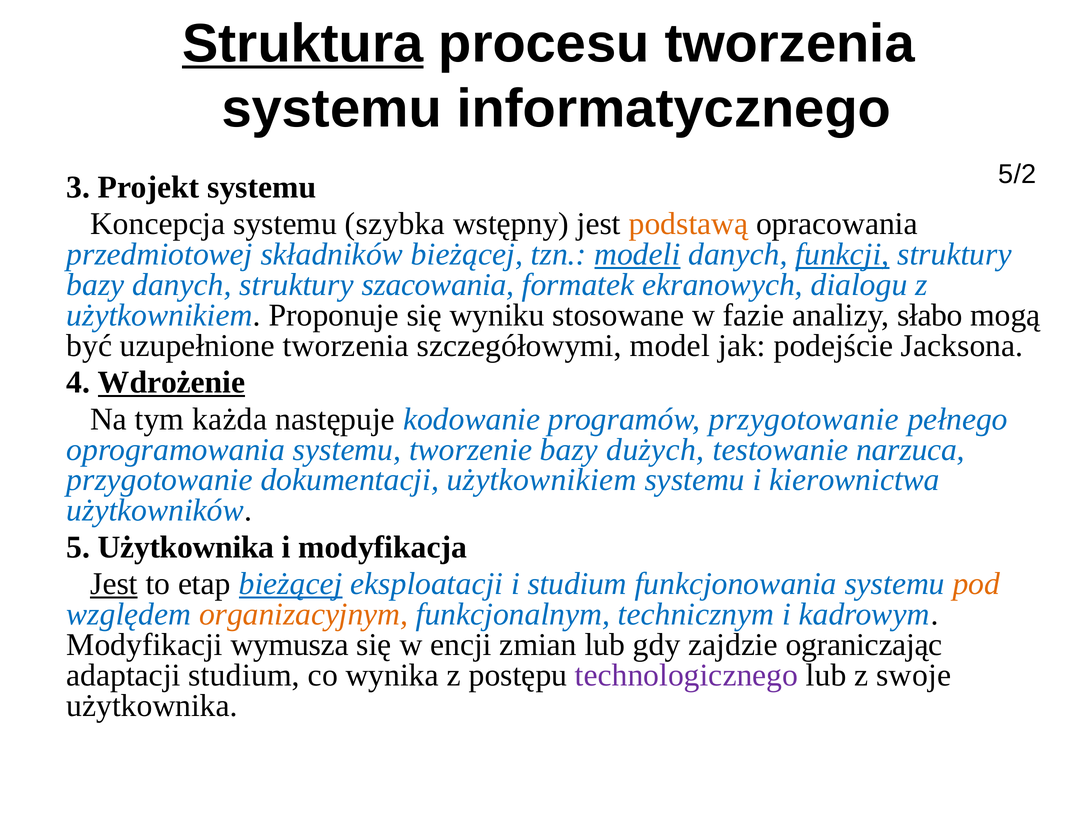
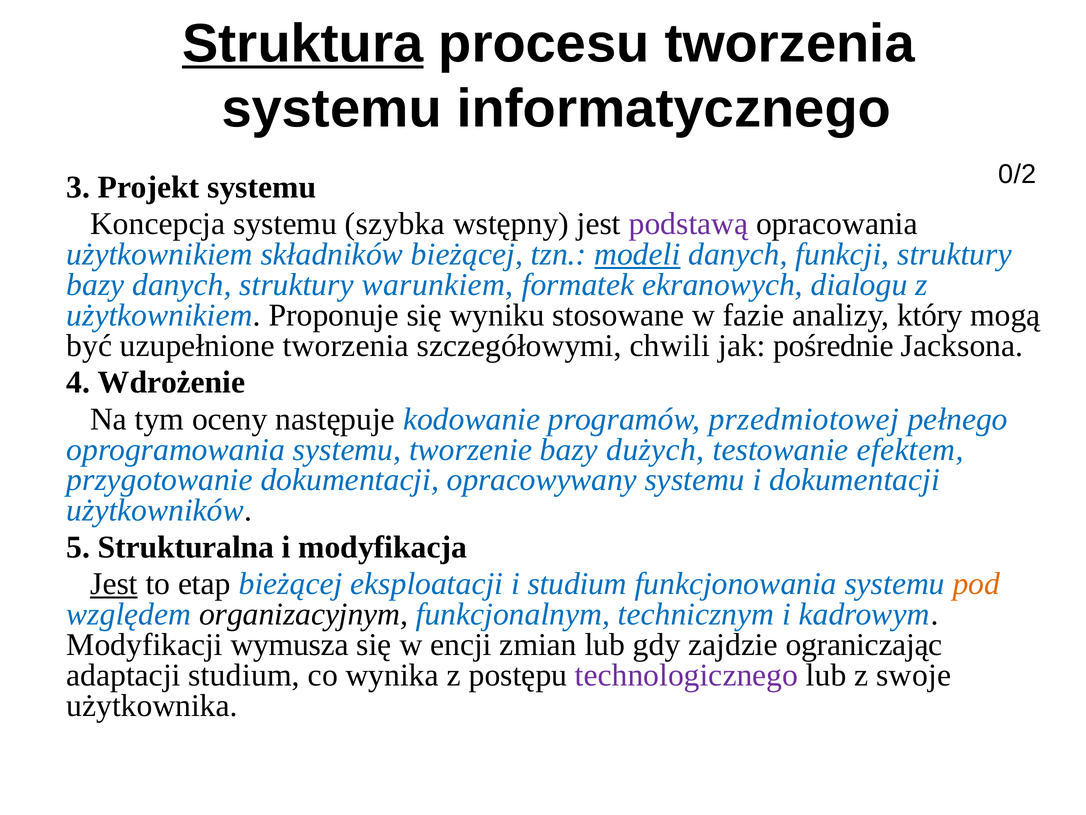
5/2: 5/2 -> 0/2 (1017, 174)
podstawą colour: orange -> purple (689, 224)
przedmiotowej: przedmiotowej -> użytkownikiem (160, 254)
funkcji underline: present -> none (842, 254)
szacowania: szacowania -> warunkiem (438, 285)
słabo: słabo -> który (930, 315)
model: model -> chwili (670, 345)
podejście: podejście -> pośrednie (834, 345)
Wdrożenie underline: present -> none (172, 382)
każda: każda -> oceny (230, 419)
programów przygotowanie: przygotowanie -> przedmiotowej (804, 419)
narzuca: narzuca -> efektem (910, 449)
dokumentacji użytkownikiem: użytkownikiem -> opracowywany (542, 480)
i kierownictwa: kierownictwa -> dokumentacji (855, 480)
5 Użytkownika: Użytkownika -> Strukturalna (186, 547)
bieżącej underline: present -> none (291, 584)
organizacyjnym colour: orange -> black (304, 614)
